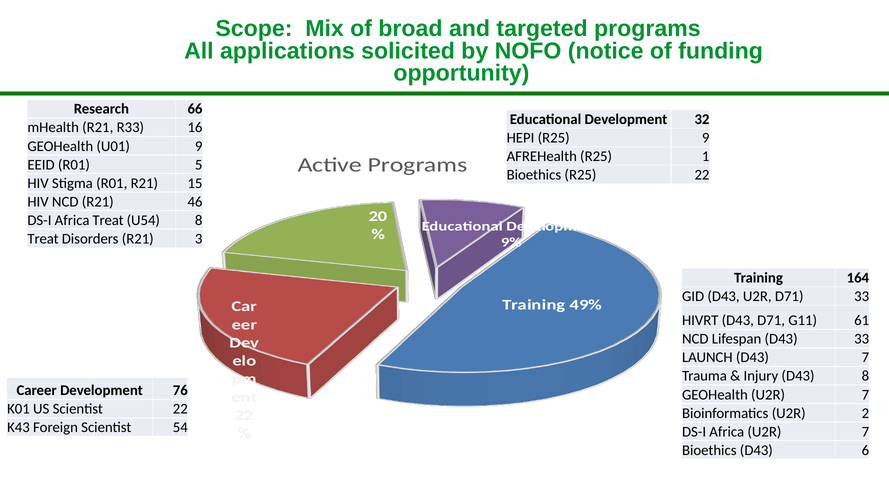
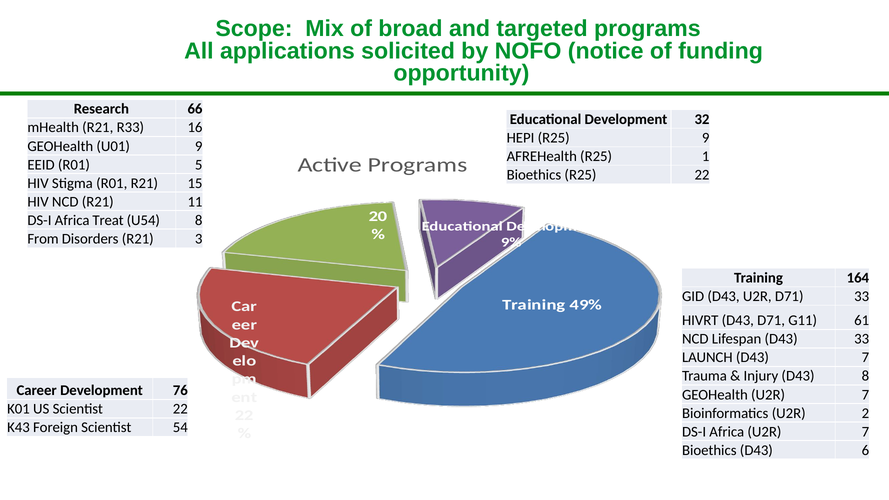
46: 46 -> 11 (195, 202)
Treat: Treat -> From (43, 239)
